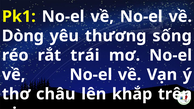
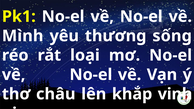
Dòng: Dòng -> Mình (23, 36)
trái: trái -> loại (85, 55)
trên: trên -> vinh (175, 94)
